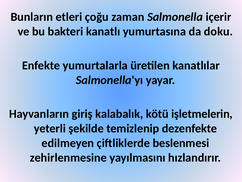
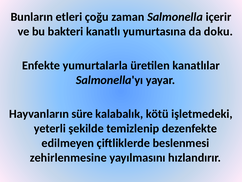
giriş: giriş -> süre (82, 114)
işletmelerin: işletmelerin -> işletmedeki (202, 114)
